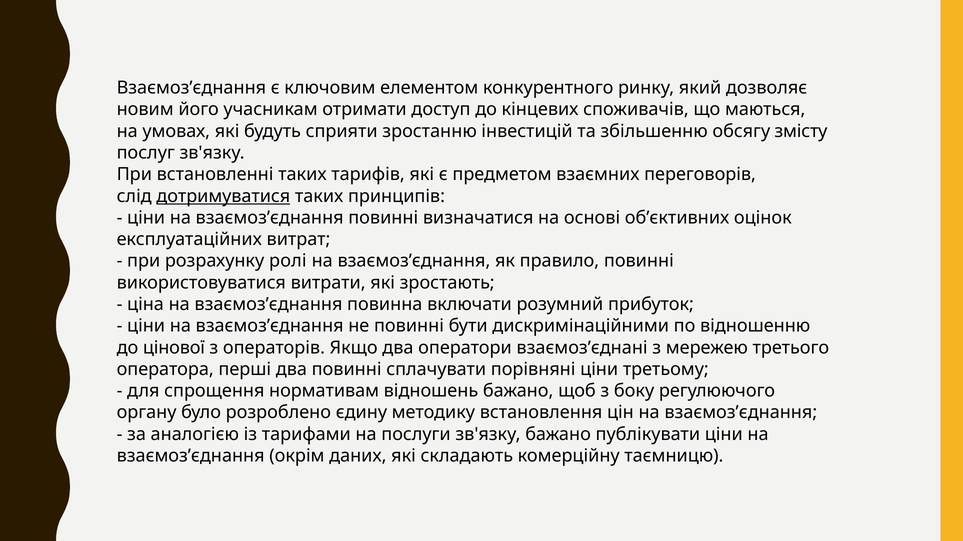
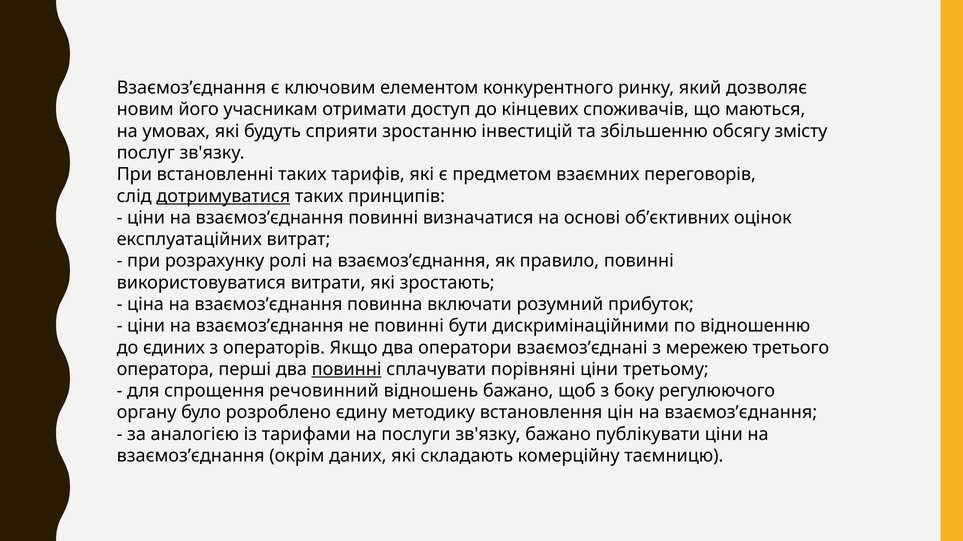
цінової: цінової -> єдиних (174, 348)
повинні underline: none -> present (347, 370)
нормативам: нормативам -> речовинний (324, 391)
